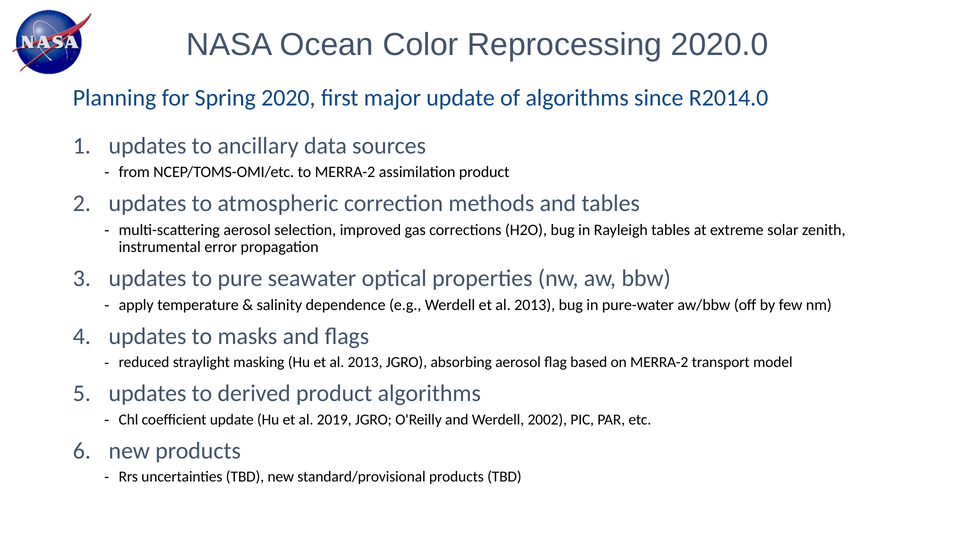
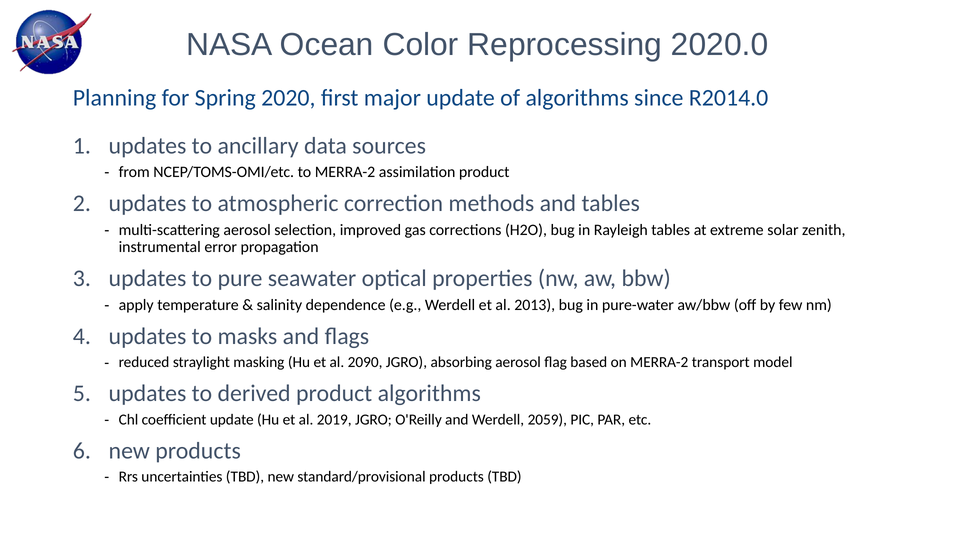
Hu et al 2013: 2013 -> 2090 (365, 363)
2002: 2002 -> 2059 (547, 420)
